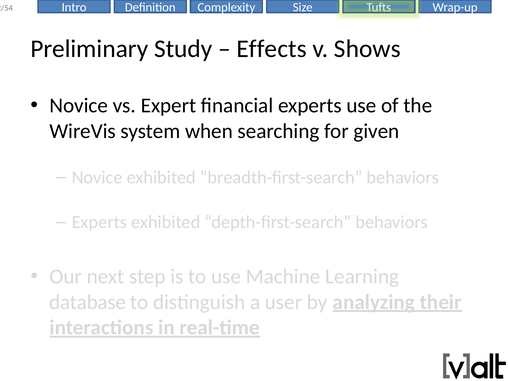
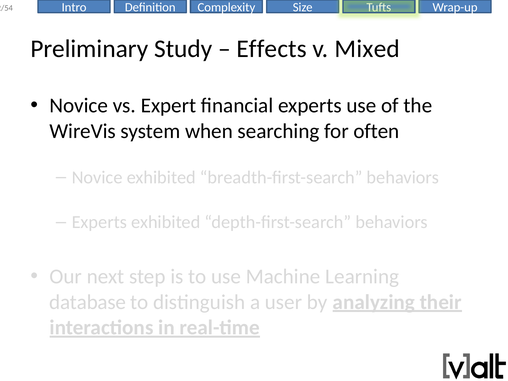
Shows: Shows -> Mixed (367, 49)
given: given -> often (376, 131)
